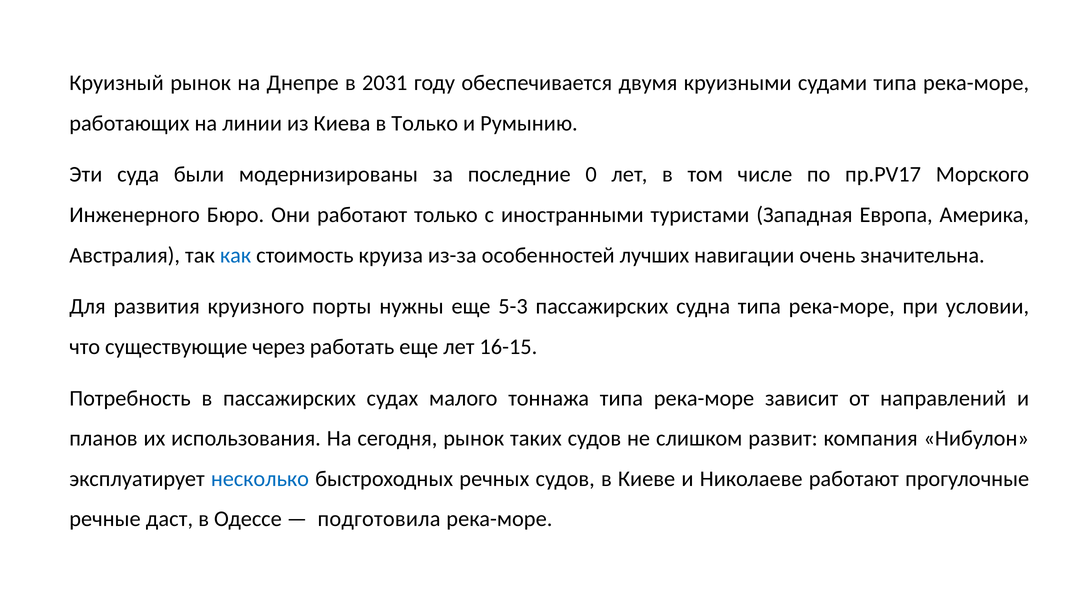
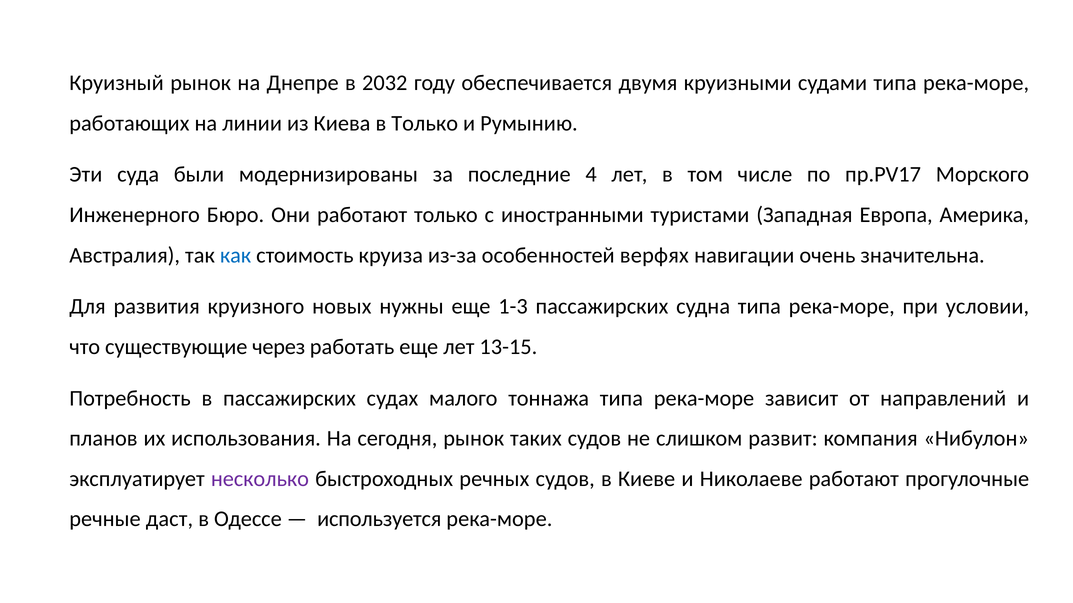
2031: 2031 -> 2032 (385, 83)
0: 0 -> 4 (591, 175)
лучших: лучших -> верфях (654, 255)
порты: порты -> новых (342, 307)
5-3: 5-3 -> 1-3 (513, 307)
16-15: 16-15 -> 13-15 (508, 347)
несколько colour: blue -> purple (260, 479)
подготовила: подготовила -> используется (379, 520)
